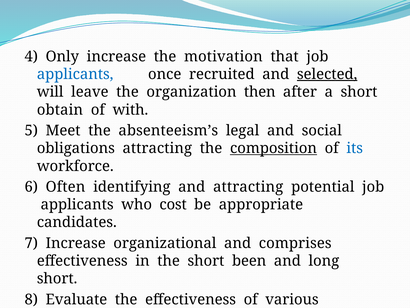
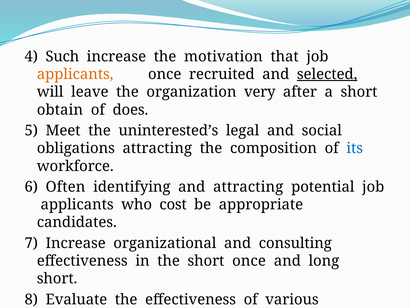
Only: Only -> Such (62, 56)
applicants colour: blue -> orange (75, 74)
then: then -> very (260, 92)
with: with -> does (130, 110)
absenteeism’s: absenteeism’s -> uninterested’s (168, 130)
composition underline: present -> none (273, 148)
comprises: comprises -> consulting (295, 243)
short been: been -> once (249, 261)
